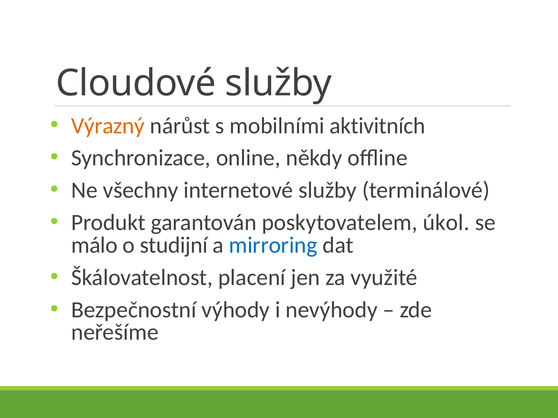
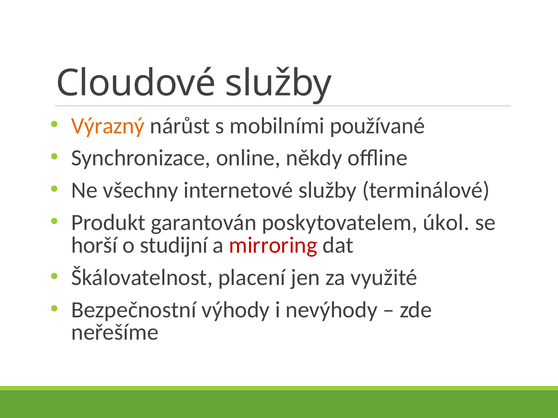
aktivitních: aktivitních -> používané (377, 126)
málo: málo -> horší (94, 245)
mirroring colour: blue -> red (273, 245)
